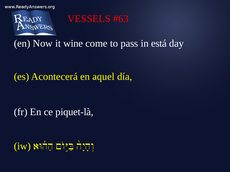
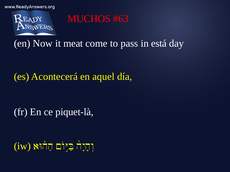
VESSELS: VESSELS -> MUCHOS (89, 19)
wine: wine -> meat (73, 43)
